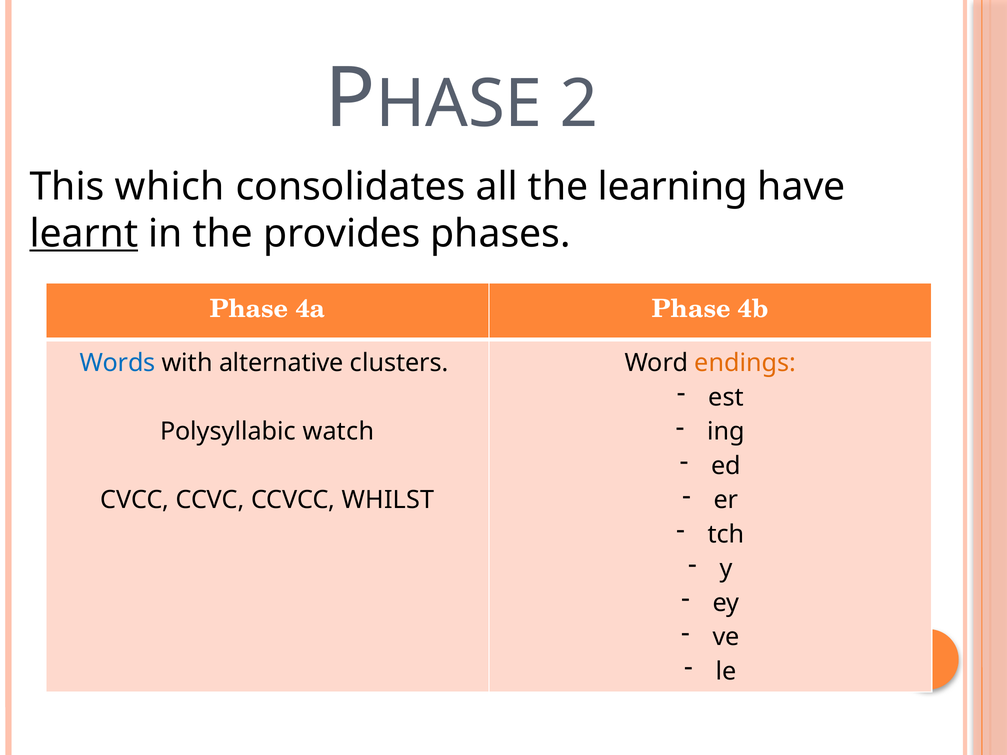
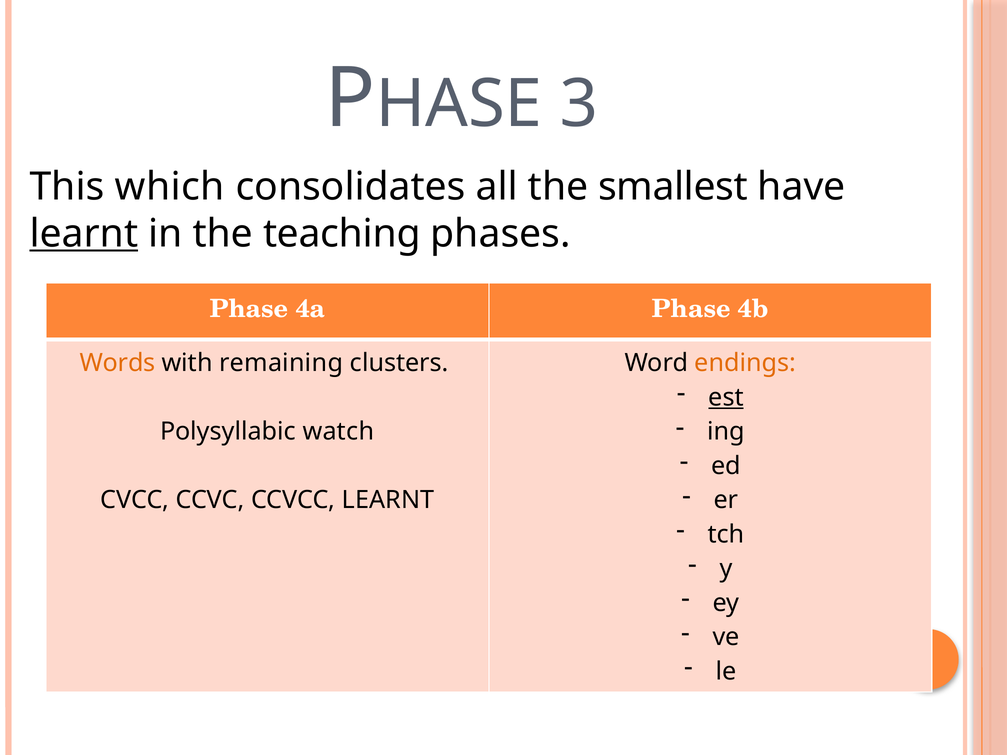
2: 2 -> 3 (579, 104)
learning: learning -> smallest (673, 187)
provides: provides -> teaching (342, 234)
Words colour: blue -> orange (117, 363)
alternative: alternative -> remaining (281, 363)
est underline: none -> present (726, 397)
CCVCC WHILST: WHILST -> LEARNT (388, 500)
